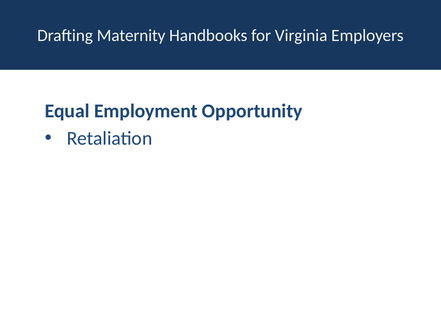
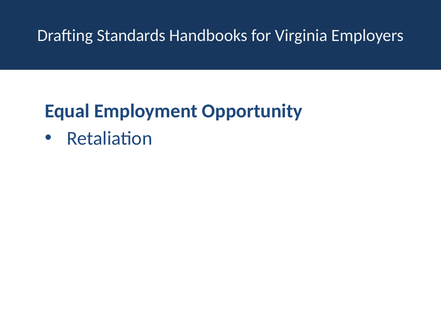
Maternity: Maternity -> Standards (131, 35)
